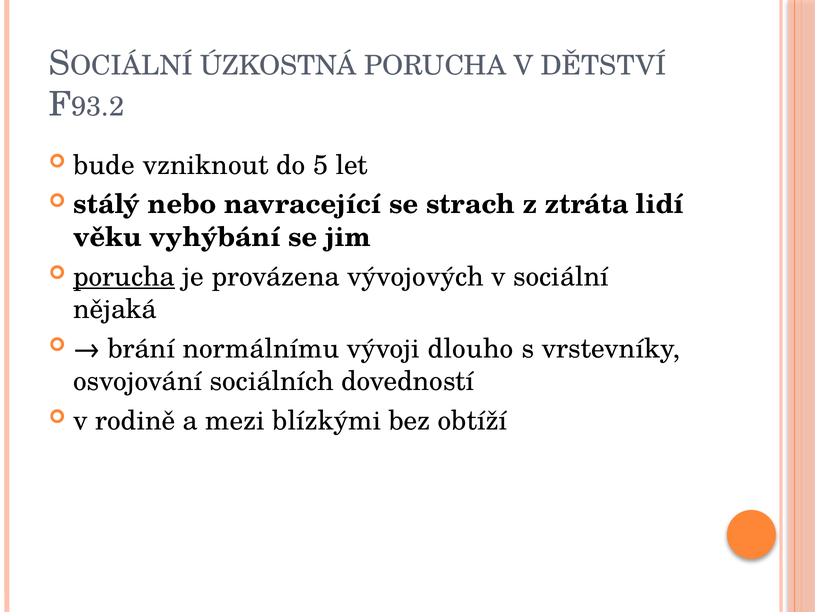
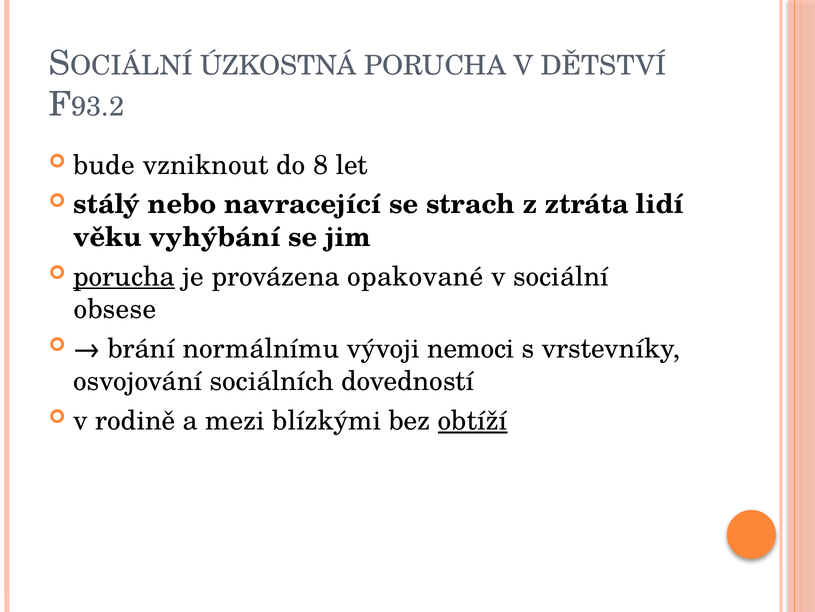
5: 5 -> 8 (321, 165)
vývojových: vývojových -> opakované (415, 276)
nějaká: nějaká -> obsese (115, 309)
dlouho: dlouho -> nemoci (471, 348)
obtíží underline: none -> present (473, 420)
